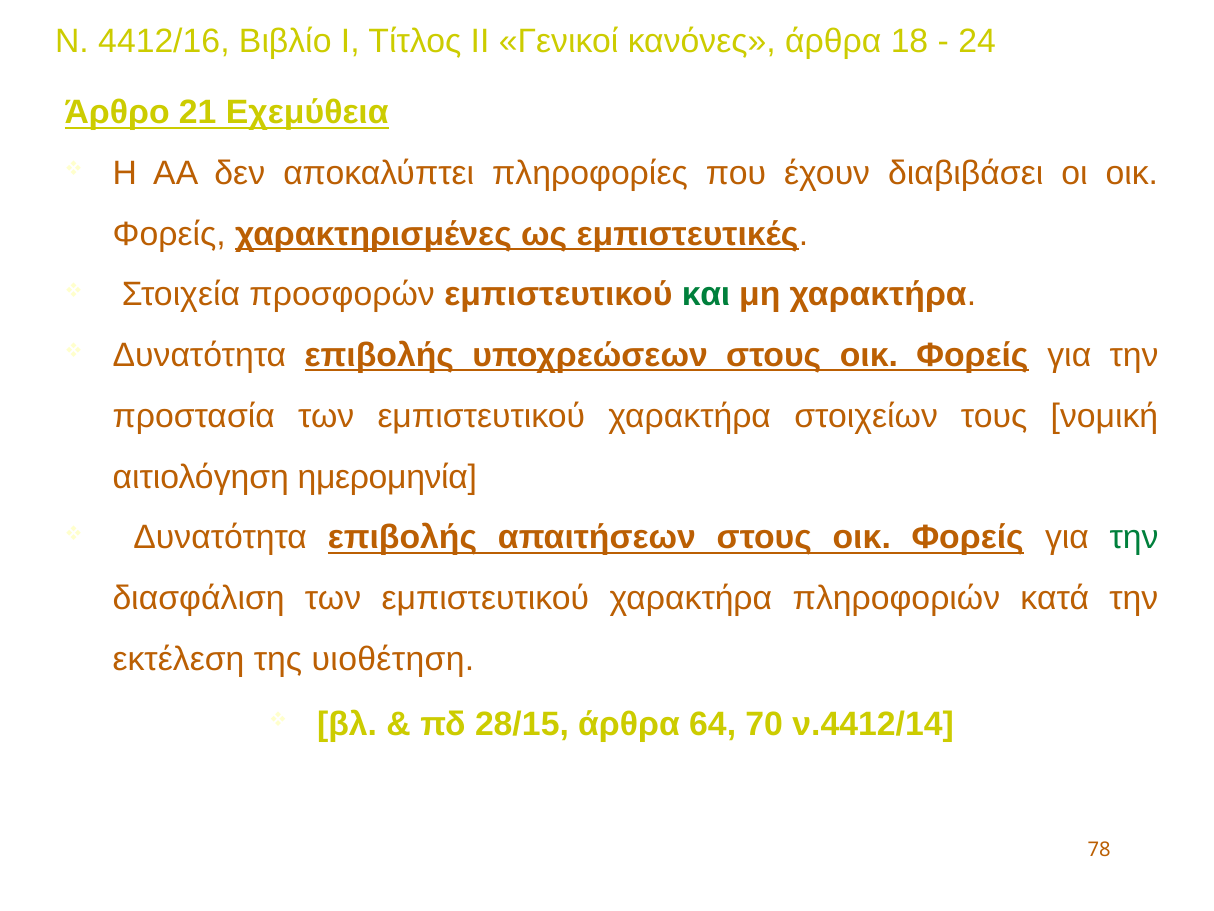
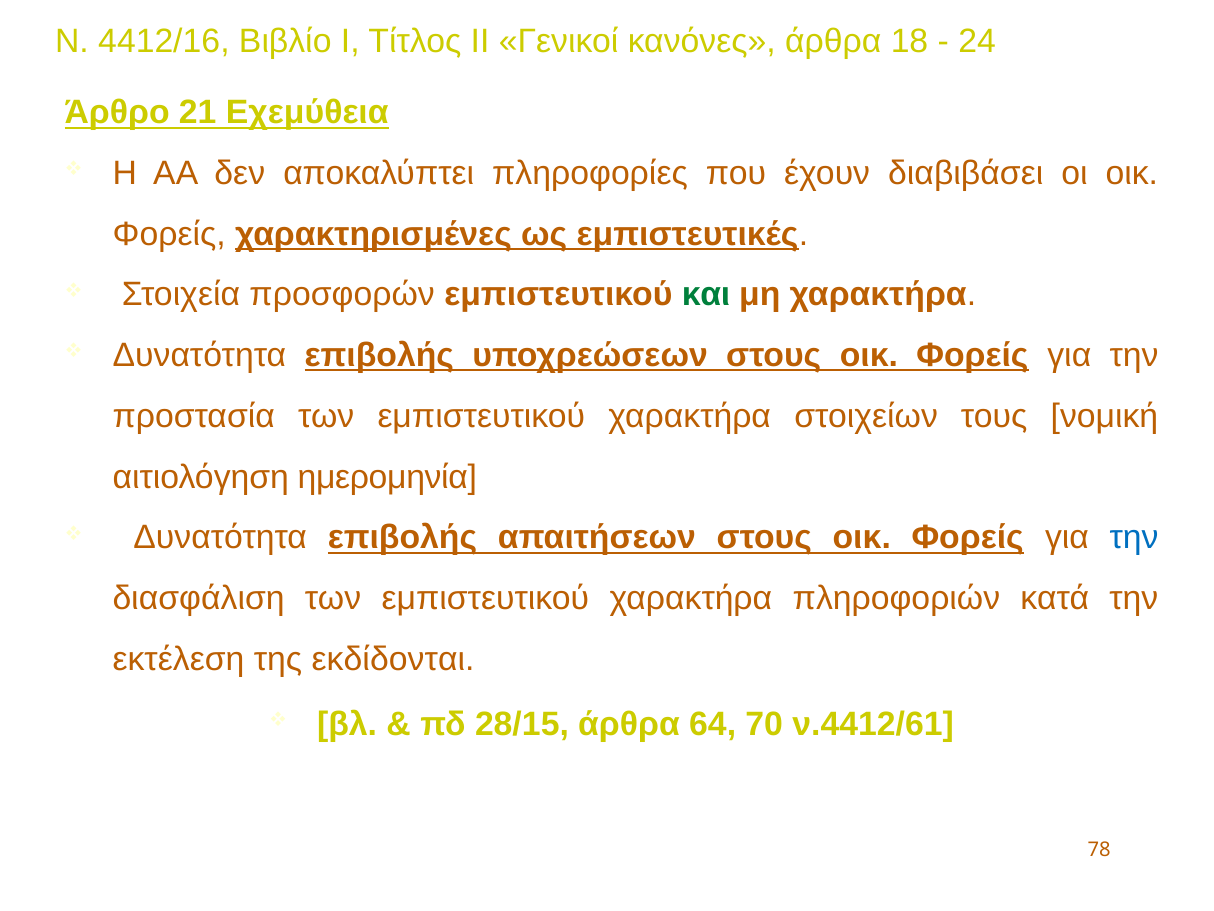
την colour: green -> blue (1134, 537)
υιοθέτηση: υιοθέτηση -> εκδίδονται (393, 659)
ν.4412/14: ν.4412/14 -> ν.4412/61 (873, 724)
